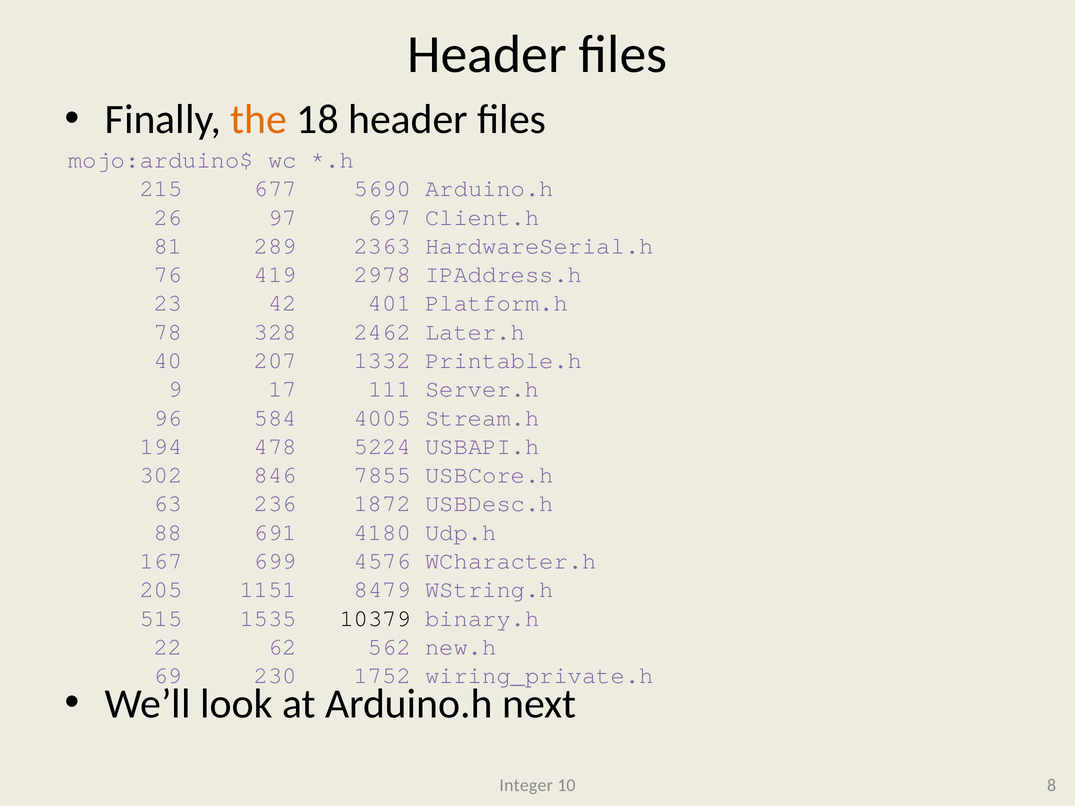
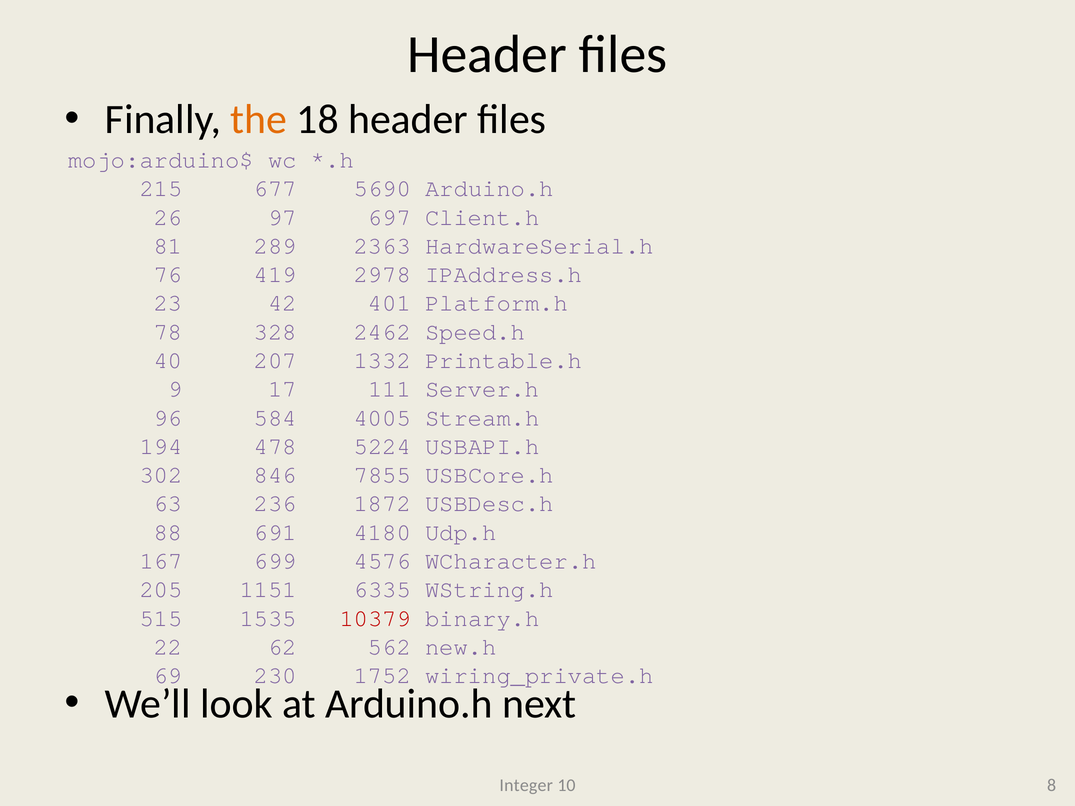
Later.h: Later.h -> Speed.h (475, 332)
8479: 8479 -> 6335 (382, 590)
10379 colour: black -> red (375, 618)
